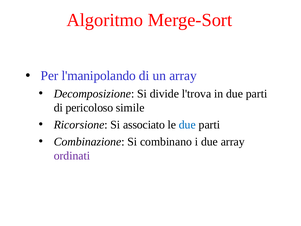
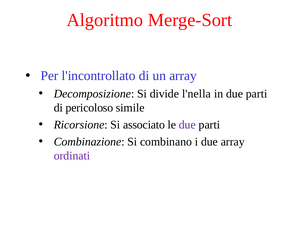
l'manipolando: l'manipolando -> l'incontrollato (99, 76)
l'trova: l'trova -> l'nella (196, 94)
due colour: blue -> purple (187, 125)
